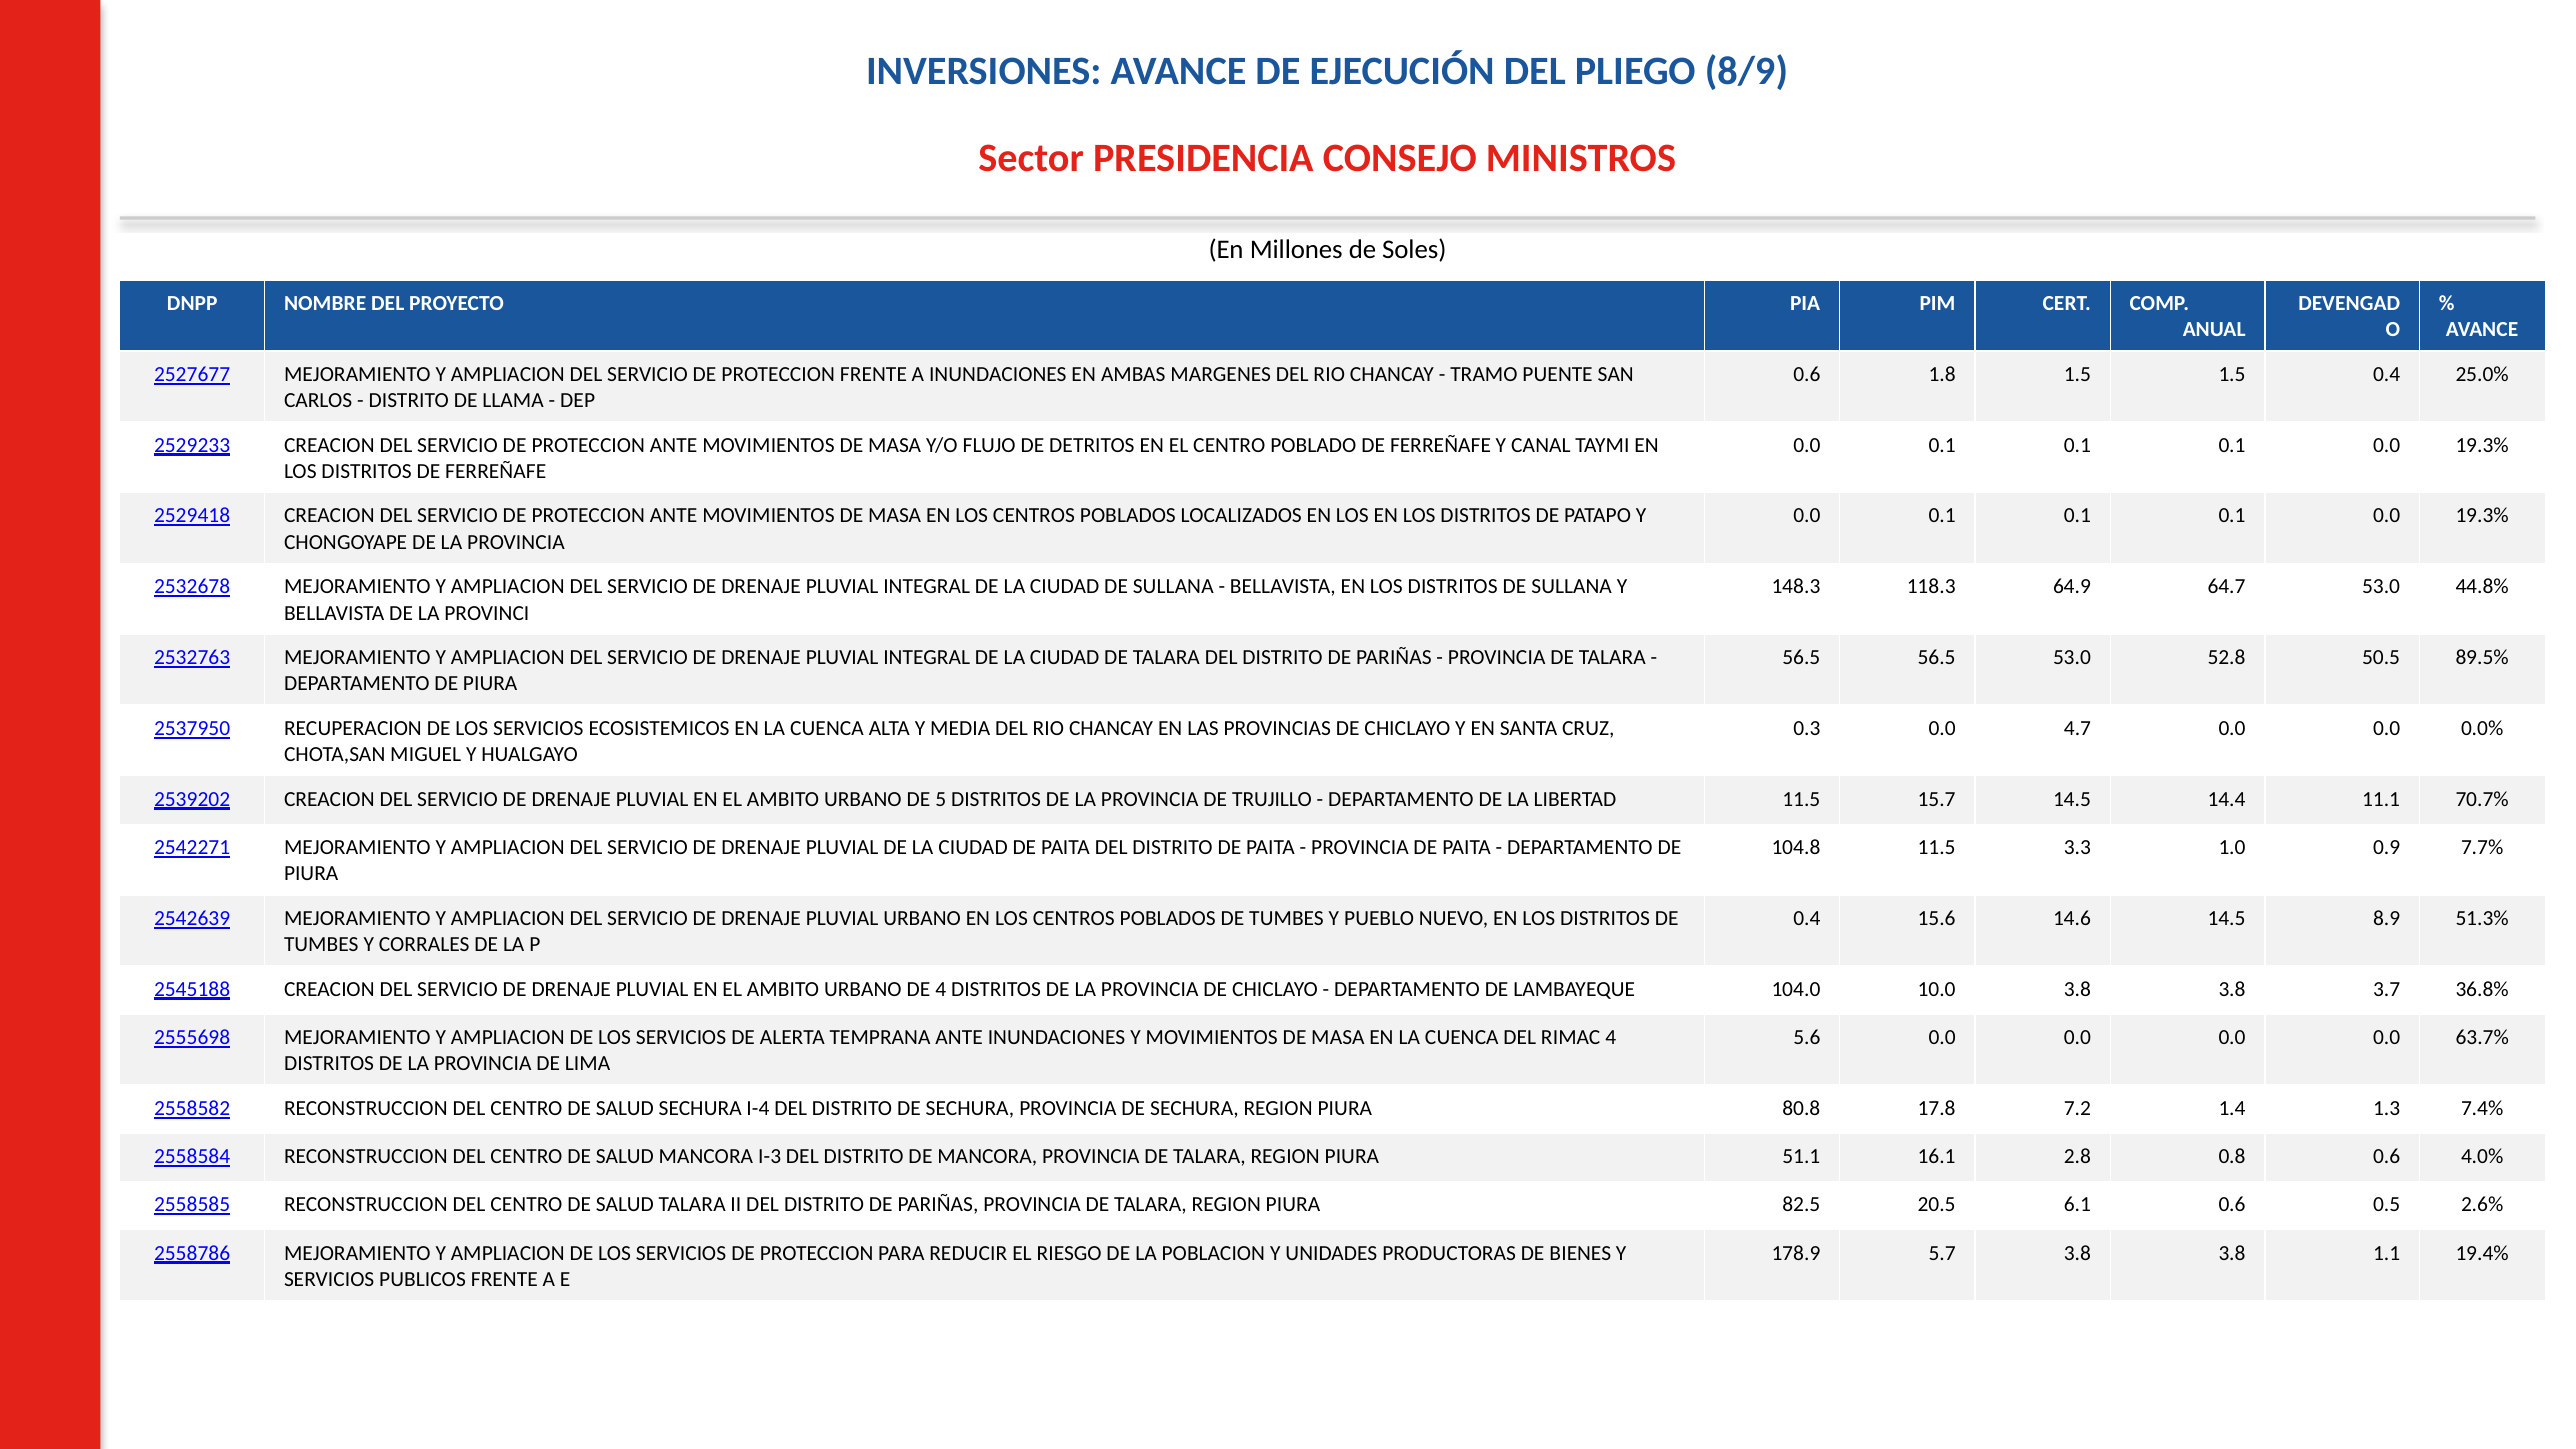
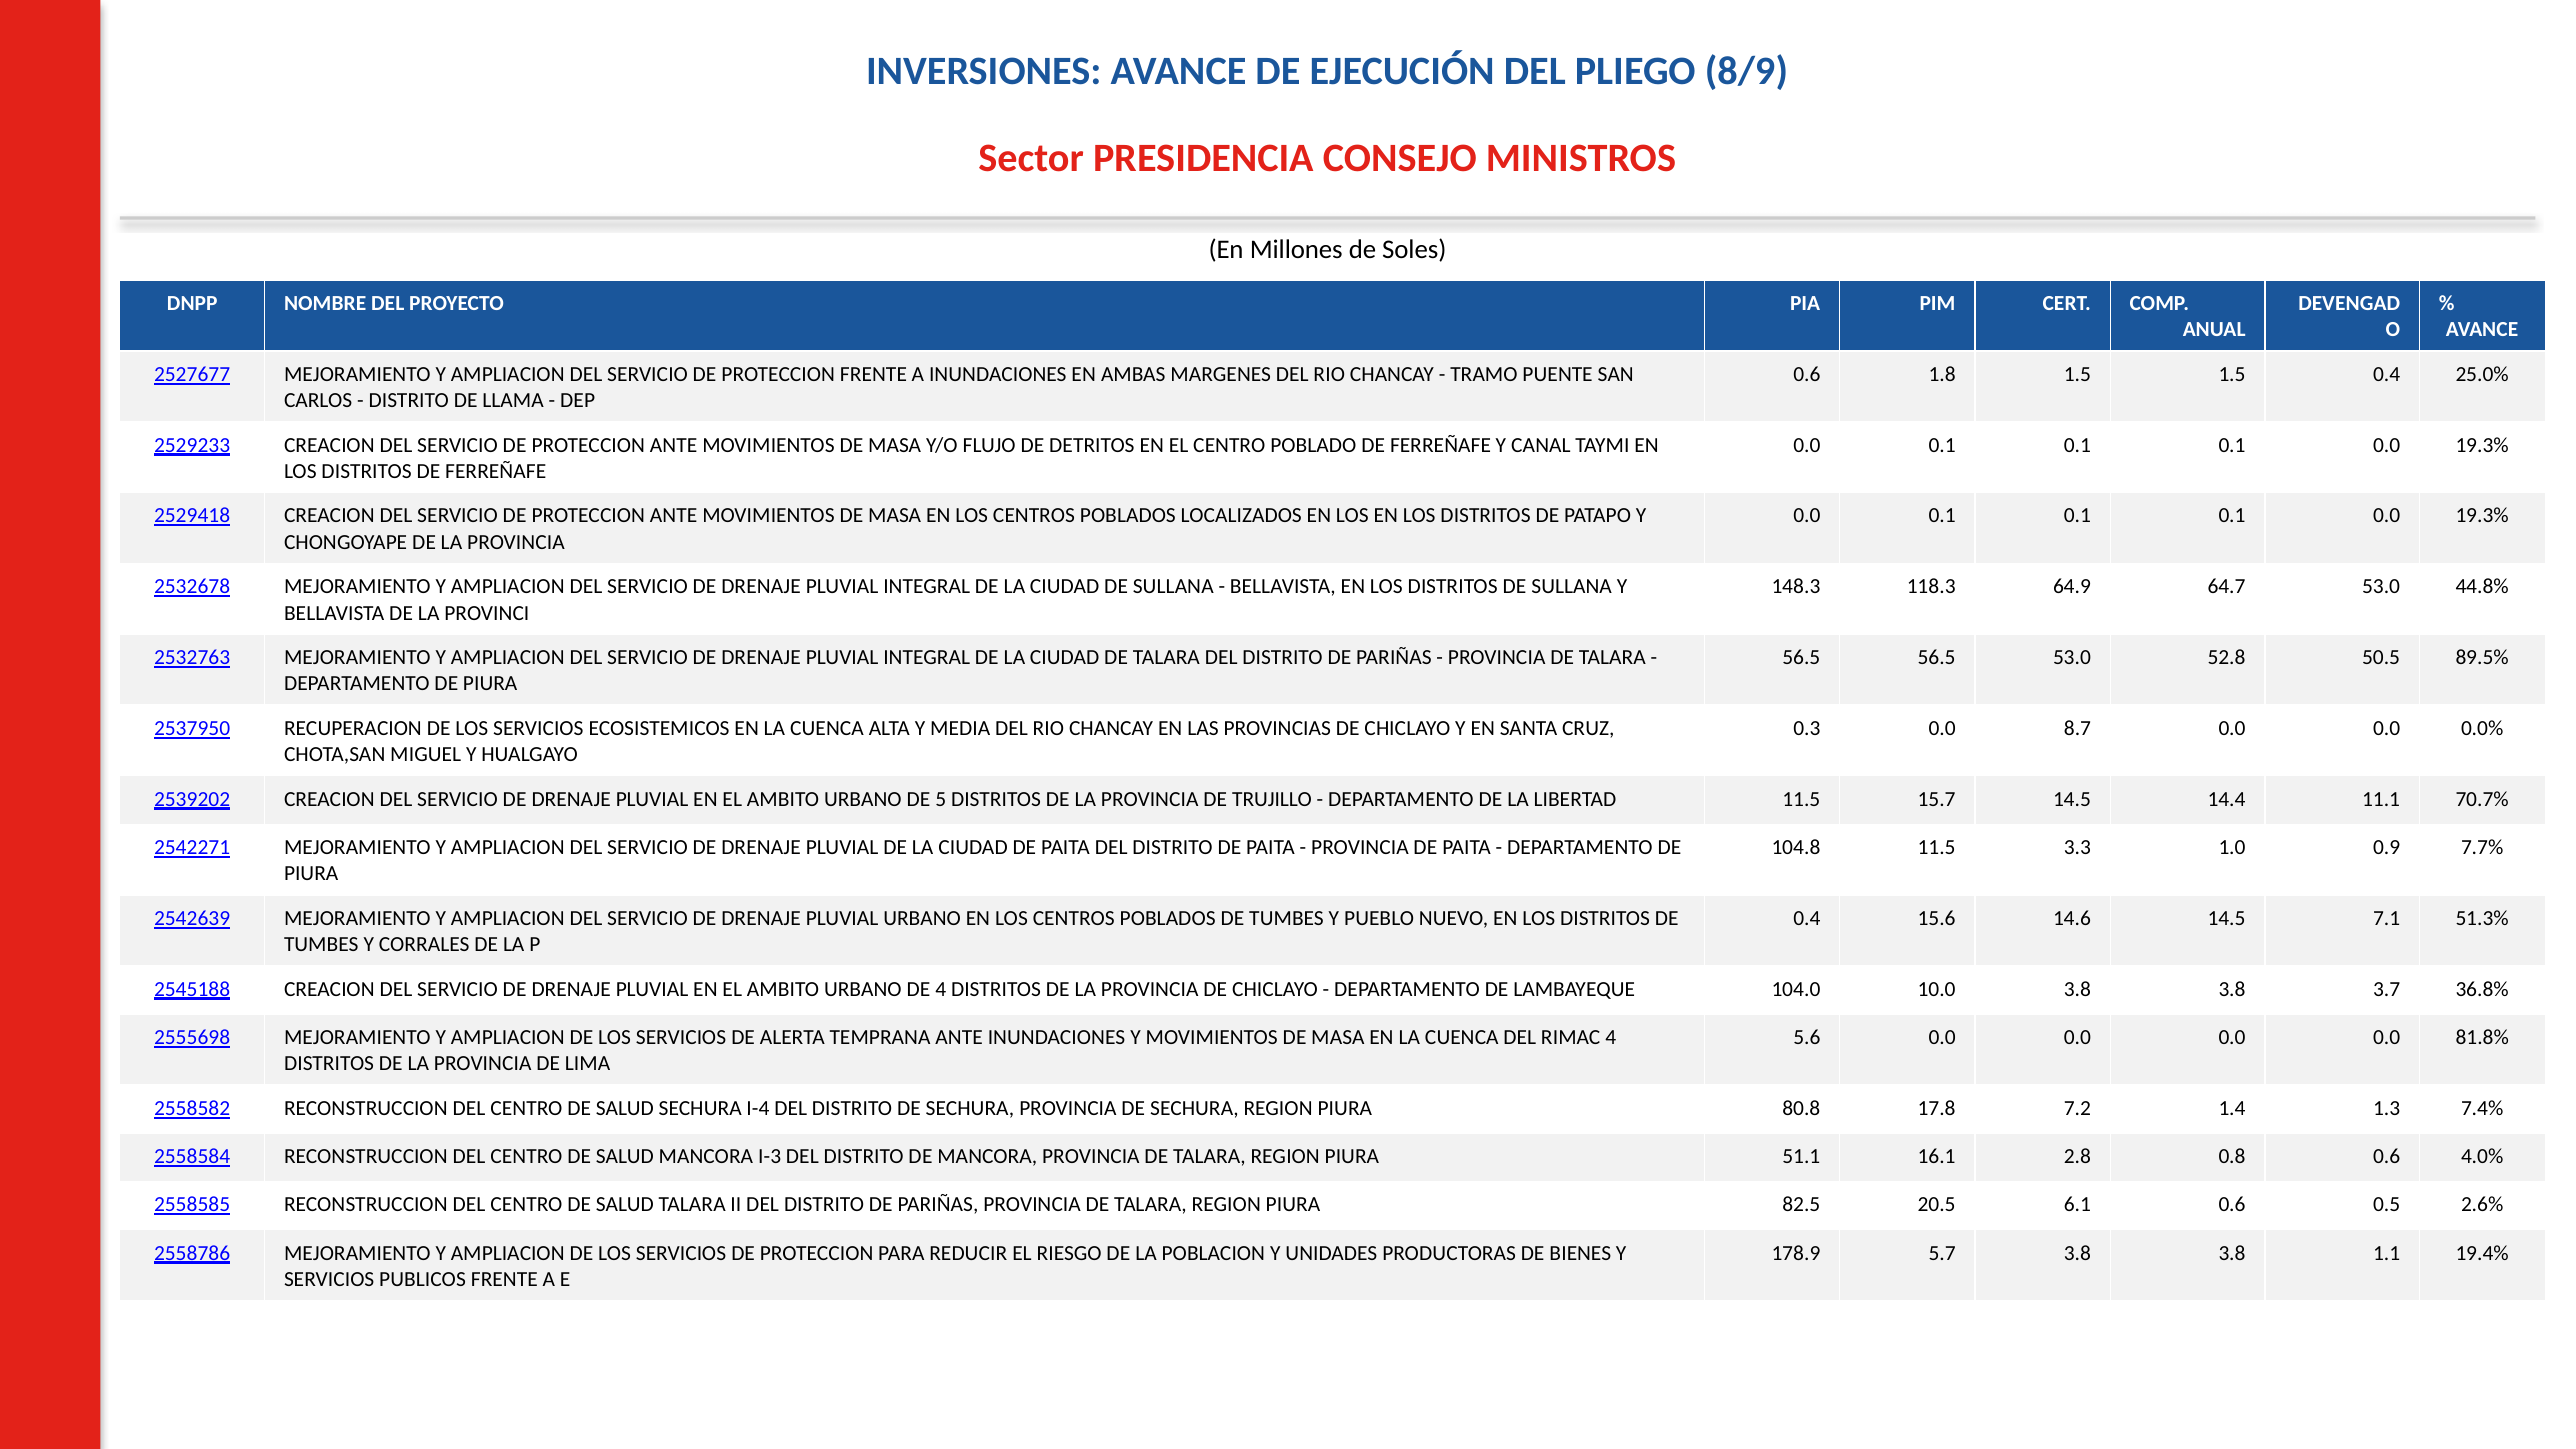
4.7: 4.7 -> 8.7 (2077, 728)
8.9: 8.9 -> 7.1 (2387, 918)
63.7%: 63.7% -> 81.8% (2482, 1038)
